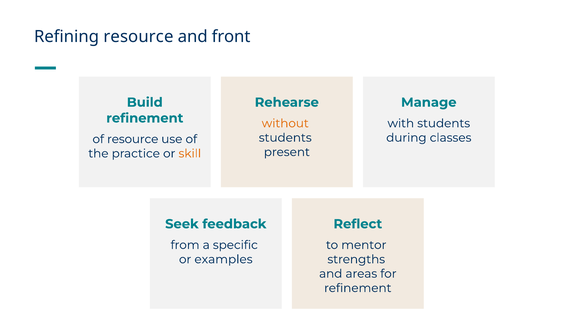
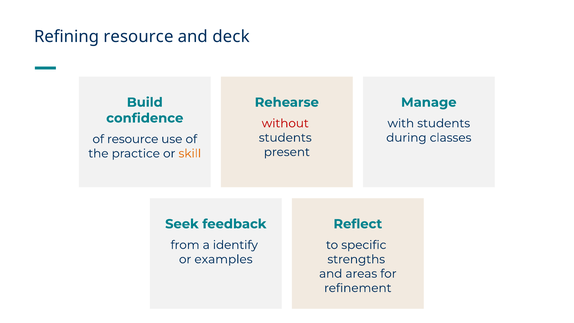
front: front -> deck (231, 37)
refinement: refinement -> confidence (145, 118)
without colour: orange -> red (285, 123)
specific: specific -> identify (235, 245)
mentor: mentor -> specific (364, 245)
